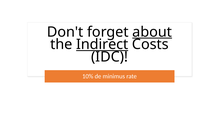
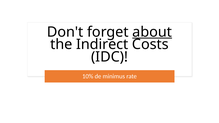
Indirect underline: present -> none (102, 44)
